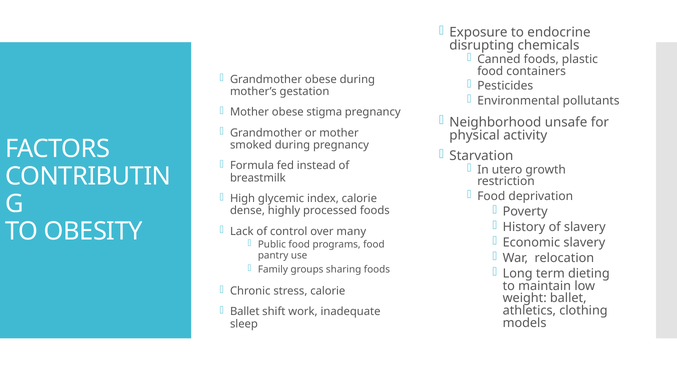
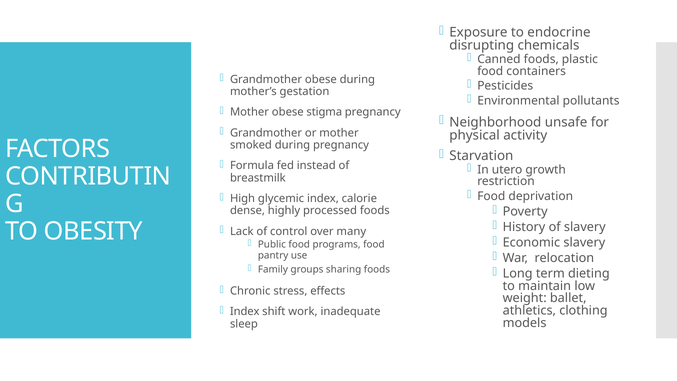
stress calorie: calorie -> effects (328, 291)
Ballet: Ballet -> Index (245, 312)
